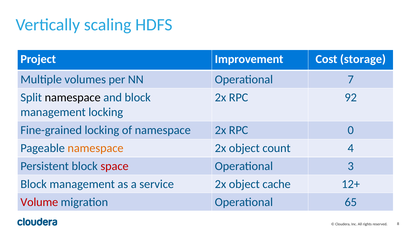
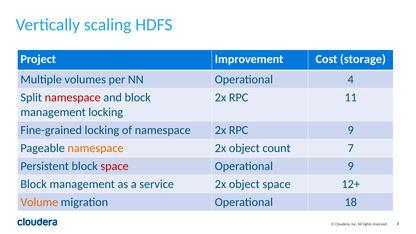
7: 7 -> 4 (351, 79)
namespace colour: black -> red (73, 97)
92: 92 -> 11 (351, 97)
RPC 0: 0 -> 9 (351, 130)
4: 4 -> 7 (351, 148)
Operational 3: 3 -> 9 (351, 166)
object cache: cache -> space (277, 184)
Volume colour: red -> orange (39, 202)
65: 65 -> 18 (351, 202)
